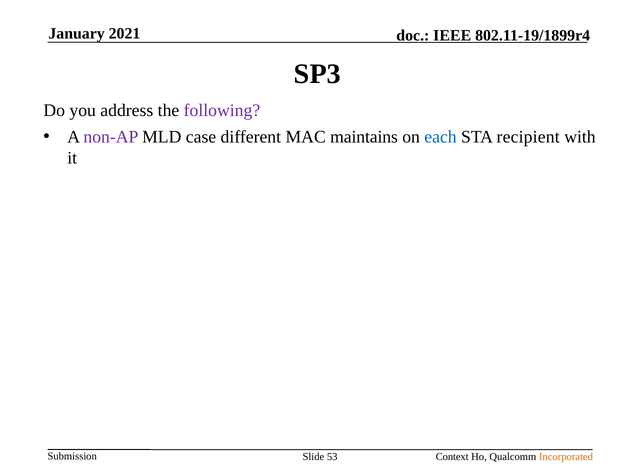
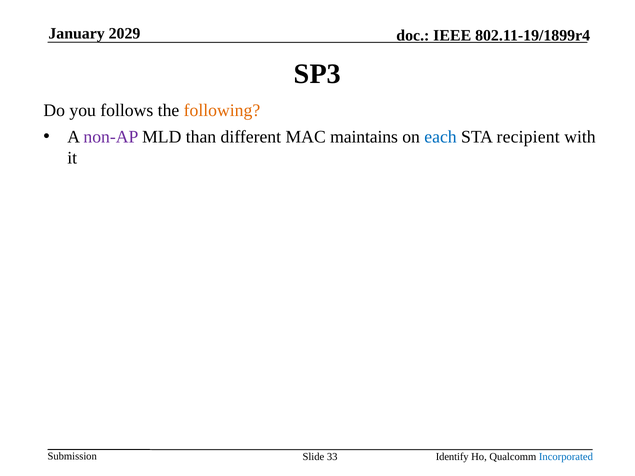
2021: 2021 -> 2029 (125, 34)
address: address -> follows (127, 110)
following colour: purple -> orange (222, 110)
case: case -> than (201, 137)
53: 53 -> 33 (332, 457)
Context: Context -> Identify (452, 457)
Incorporated colour: orange -> blue (566, 457)
